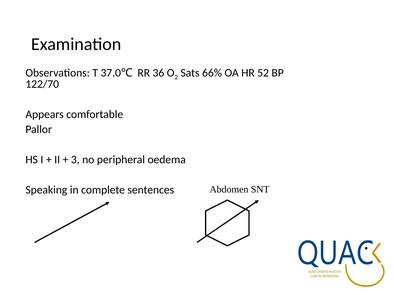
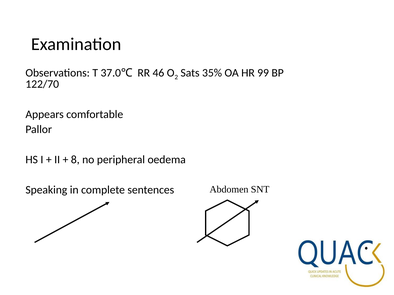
36: 36 -> 46 (158, 73)
66%: 66% -> 35% (212, 73)
52: 52 -> 99 (263, 73)
3: 3 -> 8 (75, 160)
